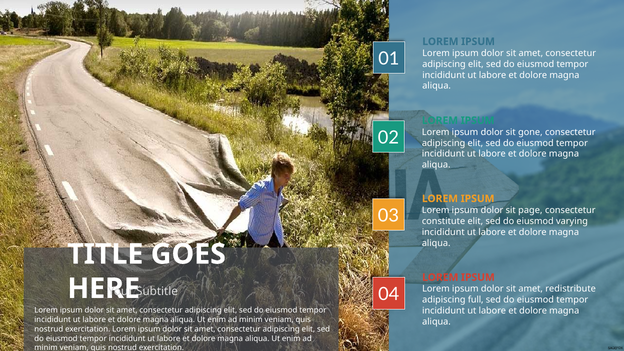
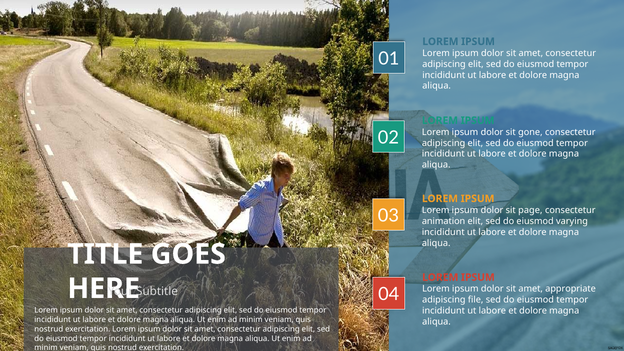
constitute: constitute -> animation (444, 221)
redistribute: redistribute -> appropriate (571, 289)
full: full -> file (476, 300)
